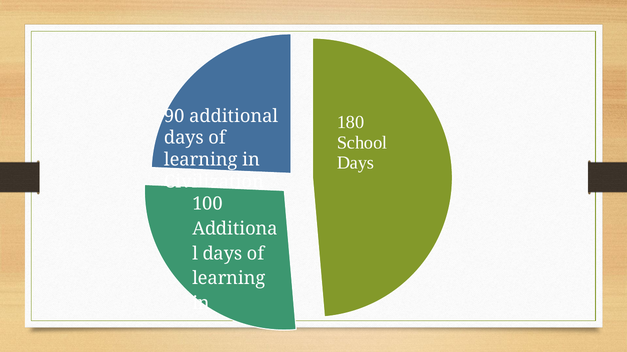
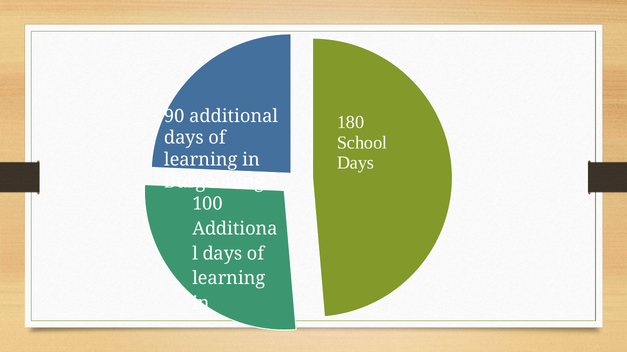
Civilization: Civilization -> Burgeoning (214, 182)
